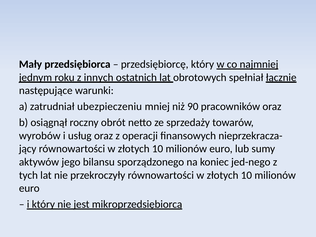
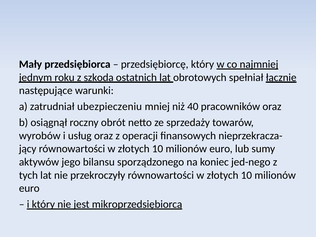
innych: innych -> szkoda (99, 77)
90: 90 -> 40 (193, 107)
